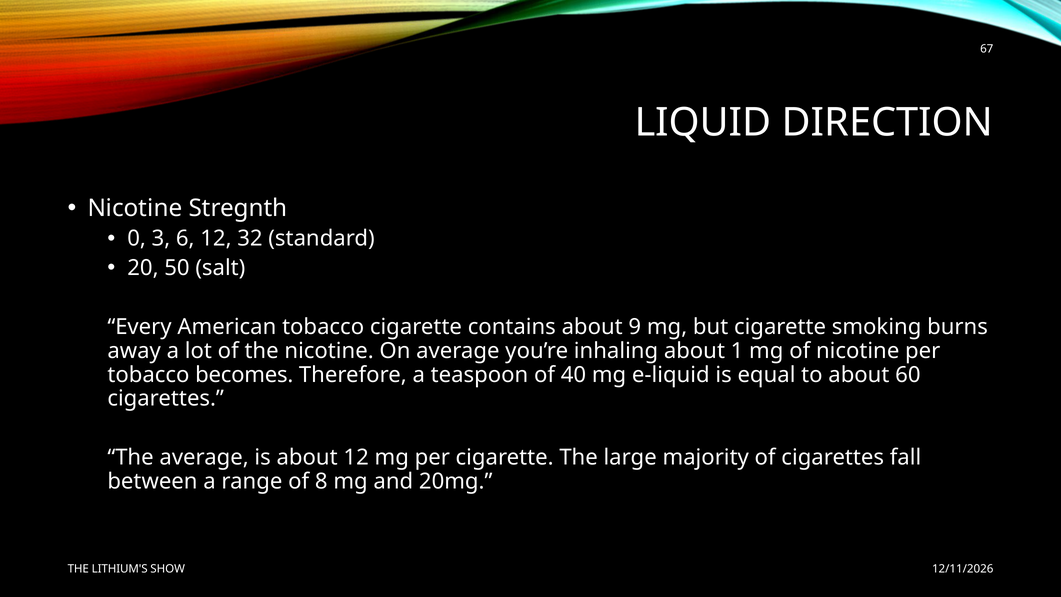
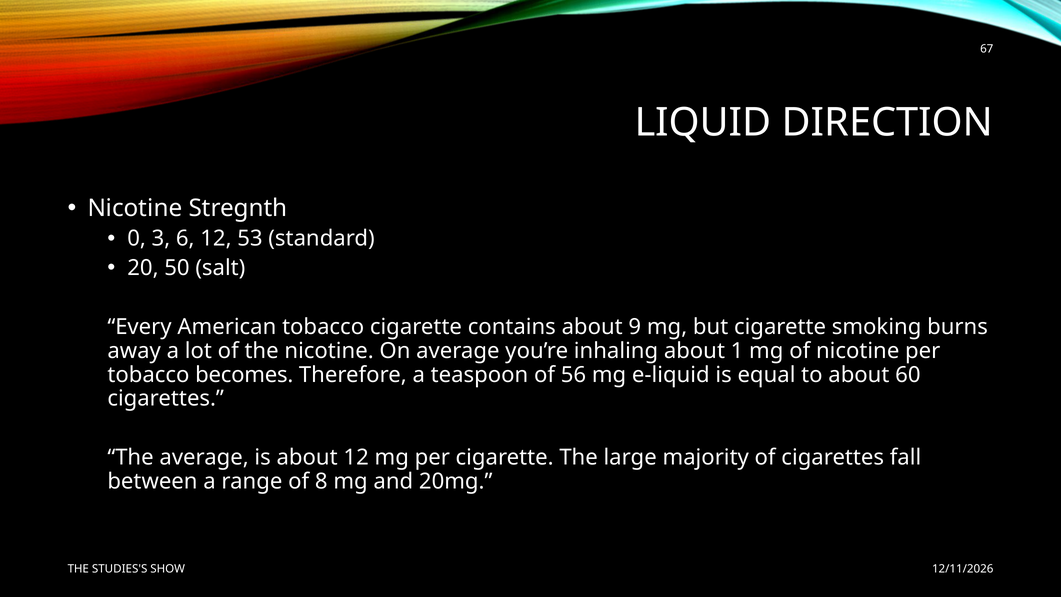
32: 32 -> 53 (250, 239)
40: 40 -> 56 (573, 375)
LITHIUM'S: LITHIUM'S -> STUDIES'S (120, 569)
